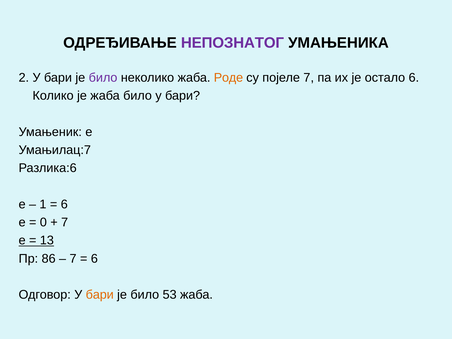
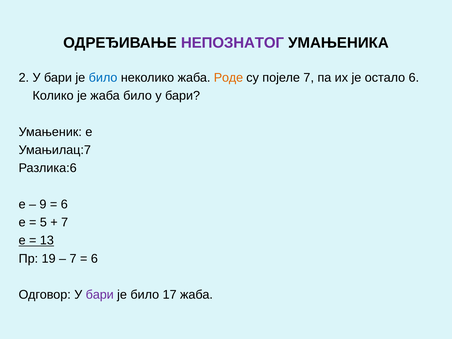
било colour: purple -> blue (103, 78)
1: 1 -> 9 (43, 204)
0: 0 -> 5 (43, 222)
86: 86 -> 19 (49, 259)
бари colour: orange -> purple (100, 295)
53: 53 -> 17 (170, 295)
